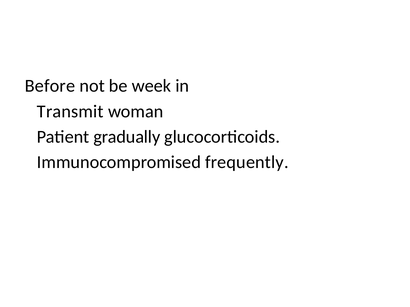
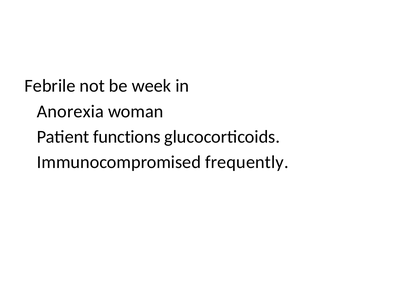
Before: Before -> Febrile (50, 86)
Transmit: Transmit -> Anorexia (70, 112)
gradually: gradually -> functions (127, 137)
